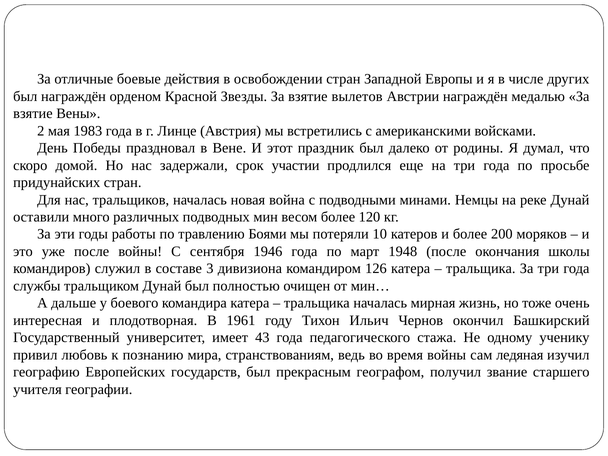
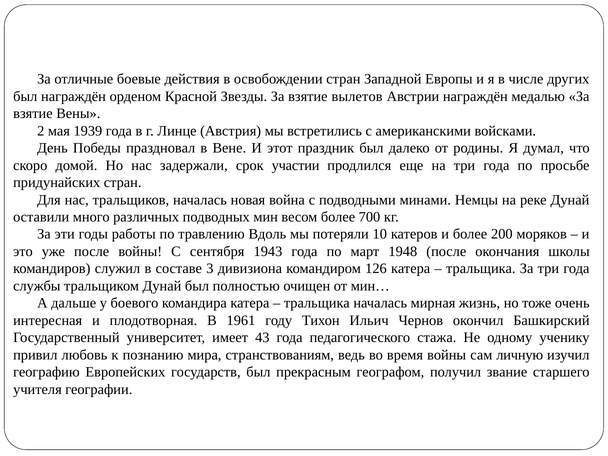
1983: 1983 -> 1939 (88, 131)
120: 120 -> 700 (369, 217)
Боями: Боями -> Вдоль (267, 234)
1946: 1946 -> 1943 (268, 251)
ледяная: ледяная -> личную (520, 355)
